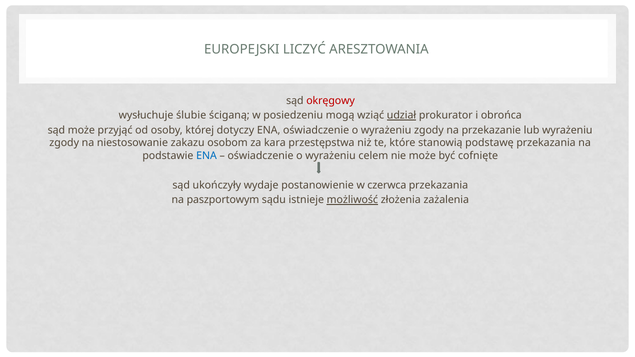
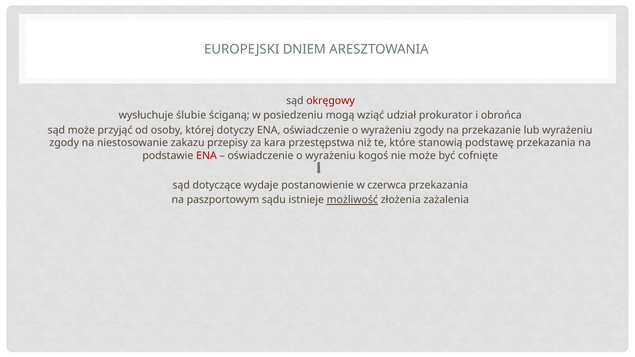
LICZYĆ: LICZYĆ -> DNIEM (304, 49)
udział underline: present -> none (402, 116)
osobom: osobom -> przepisy (228, 143)
ENA colour: blue -> red (206, 156)
celem: celem -> kogoś (373, 156)
ukończyły: ukończyły -> dotyczące (217, 185)
